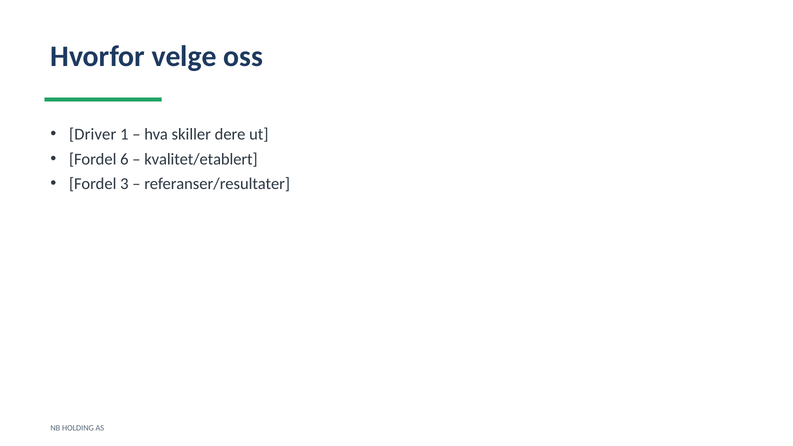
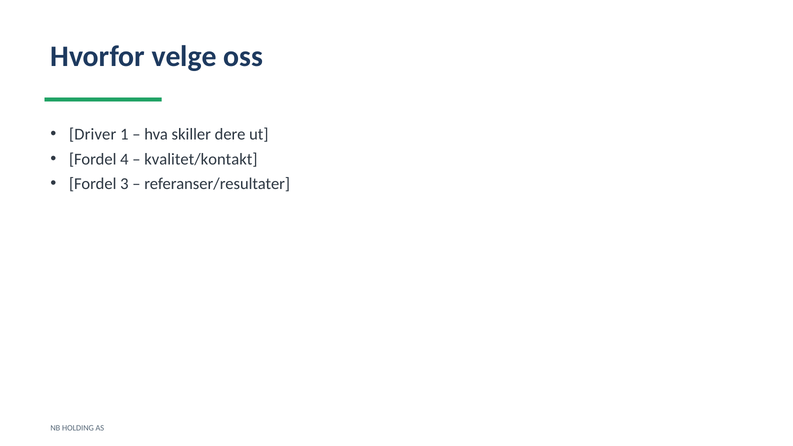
6: 6 -> 4 (124, 159)
kvalitet/etablert: kvalitet/etablert -> kvalitet/kontakt (201, 159)
